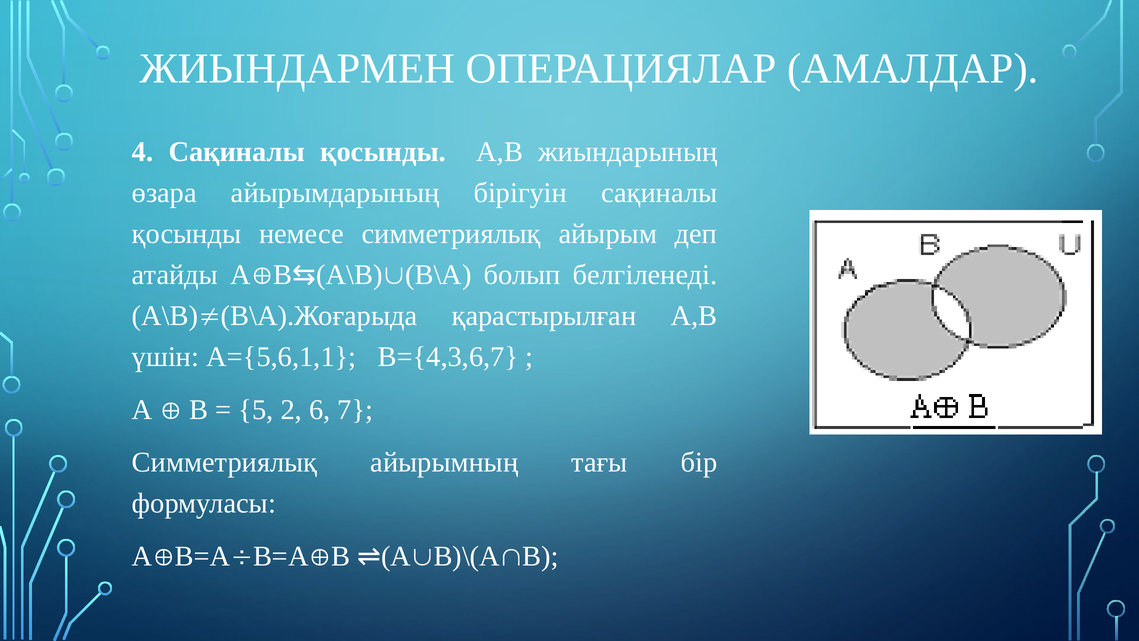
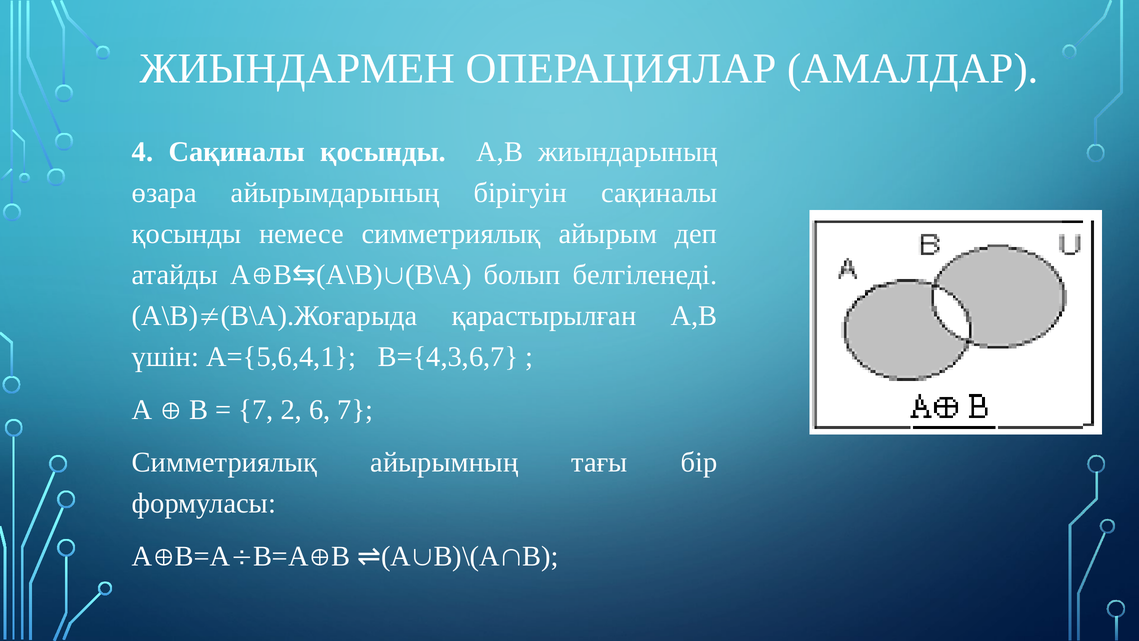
A={5,6,1,1: A={5,6,1,1 -> A={5,6,4,1 (281, 357)
5: 5 -> 7 (256, 409)
